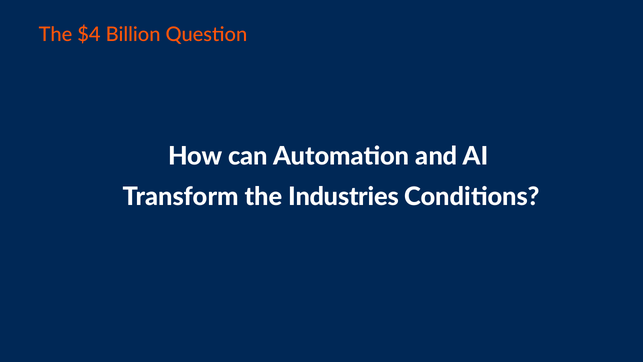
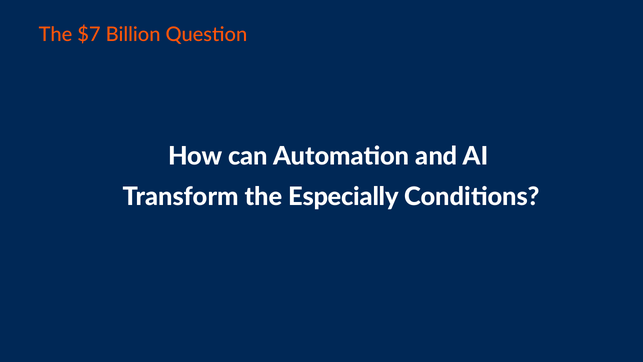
$4: $4 -> $7 (89, 35)
Industries: Industries -> Especially (343, 197)
